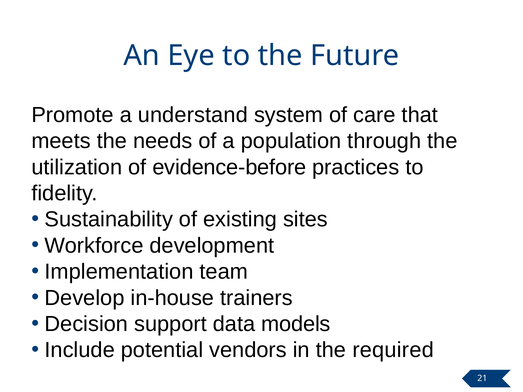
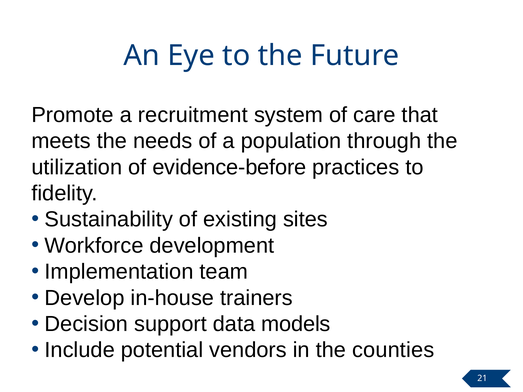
understand: understand -> recruitment (193, 115)
required: required -> counties (393, 350)
